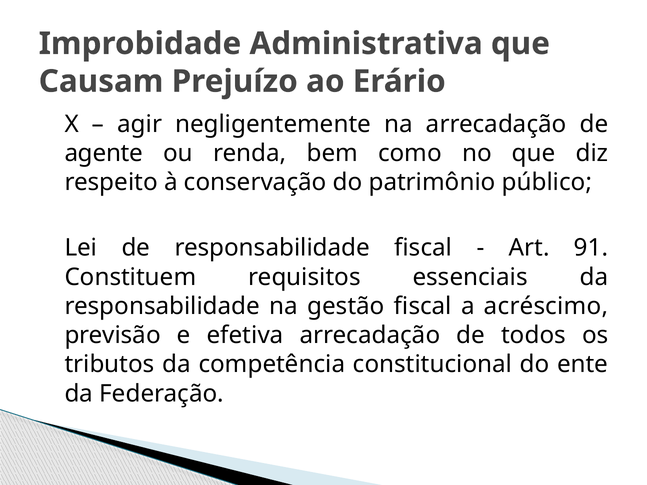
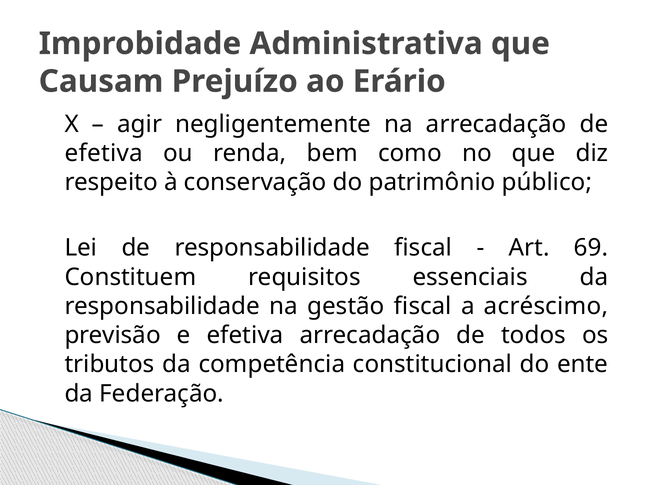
agente: agente -> efetiva (104, 153)
91: 91 -> 69 (591, 248)
